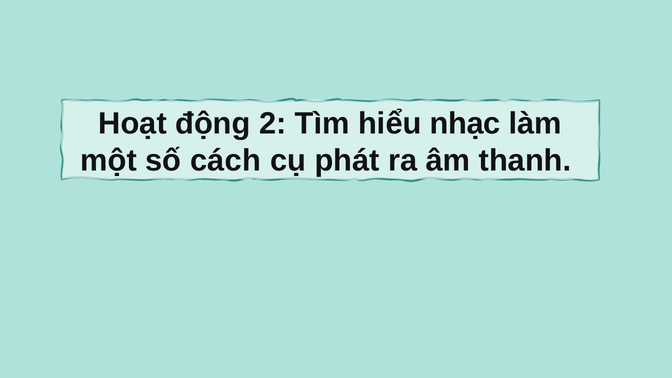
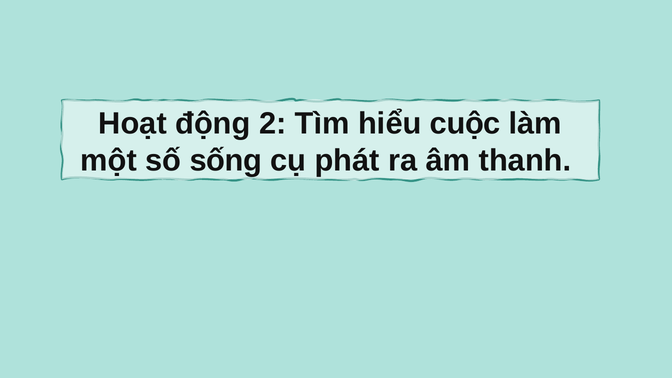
nhạc: nhạc -> cuộc (465, 124)
cách: cách -> sống (226, 160)
